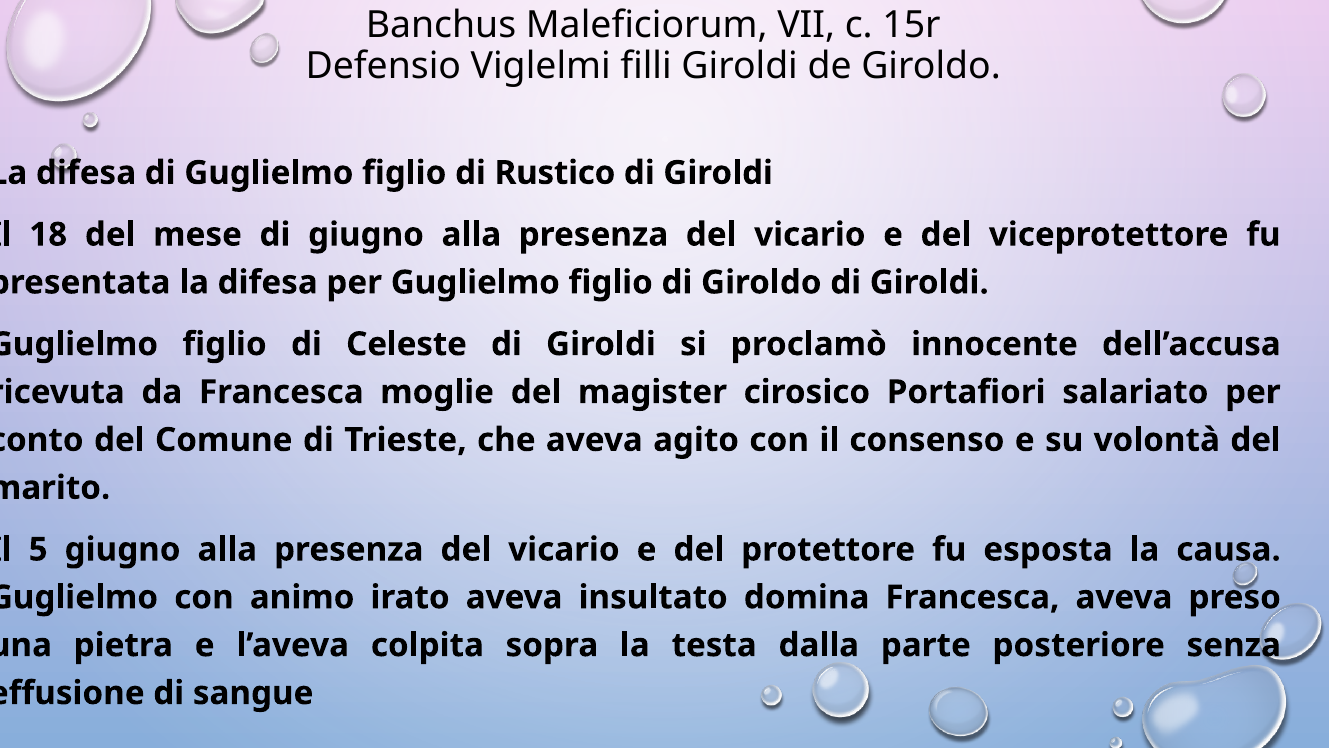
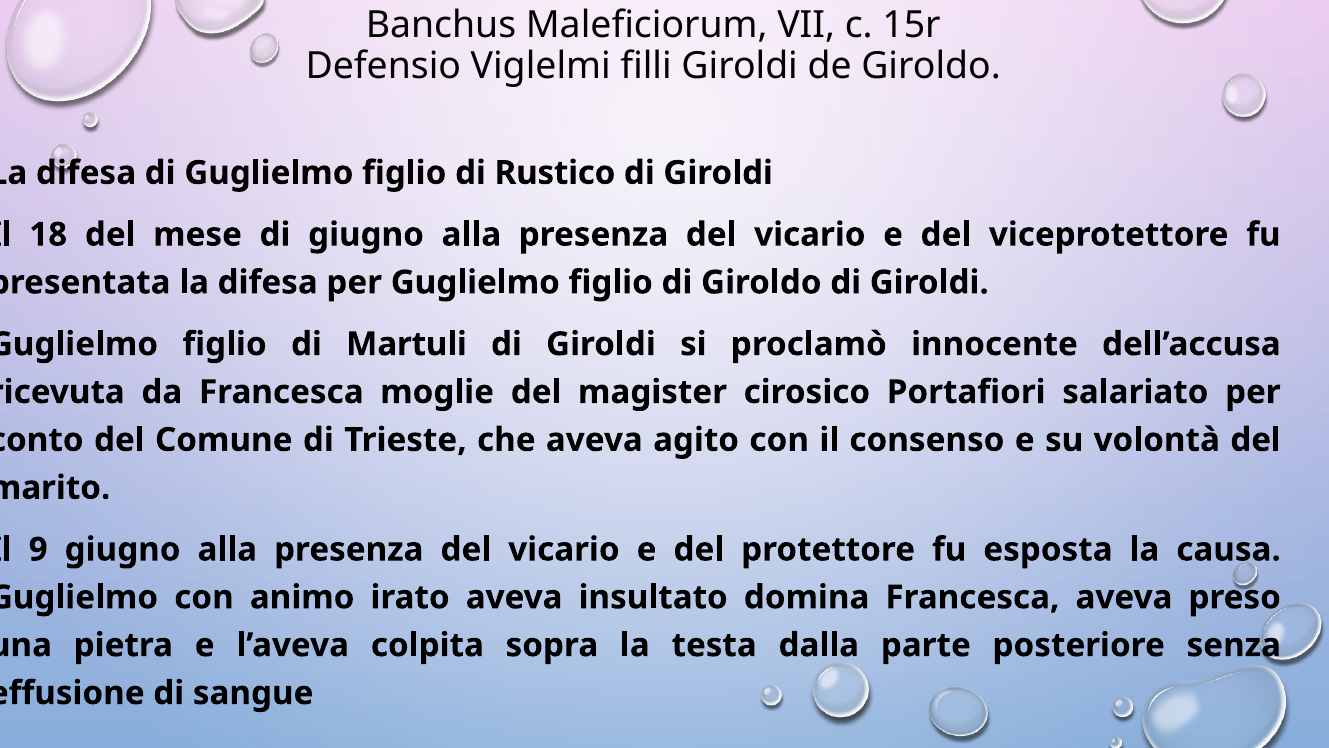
Celeste: Celeste -> Martuli (407, 344)
5: 5 -> 9 (38, 549)
